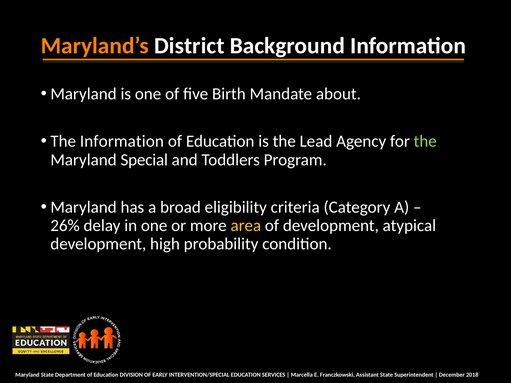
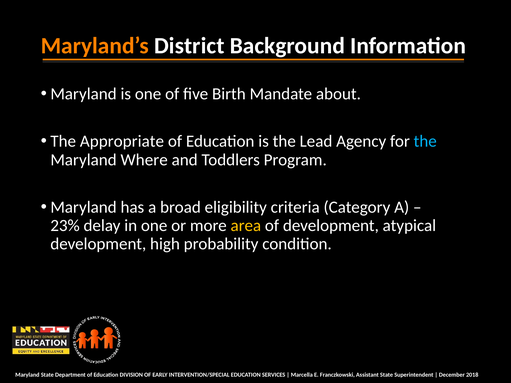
The Information: Information -> Appropriate (122, 141)
the colour: light green -> light blue (425, 141)
Special: Special -> Where (144, 160)
26%: 26% -> 23% (65, 226)
